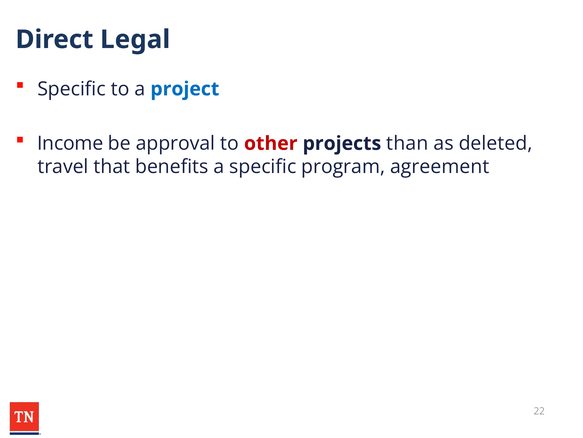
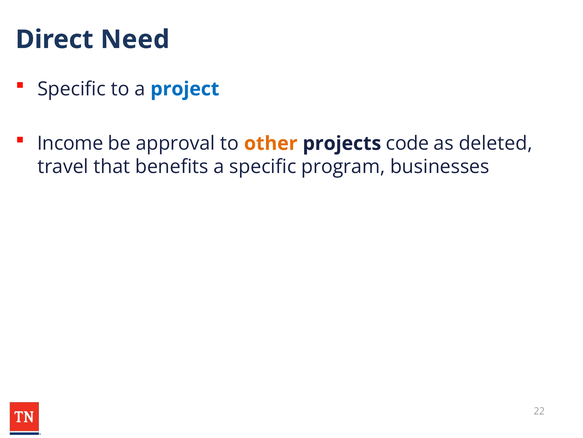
Legal: Legal -> Need (135, 39)
other colour: red -> orange (271, 143)
than: than -> code (408, 143)
agreement: agreement -> businesses (440, 167)
